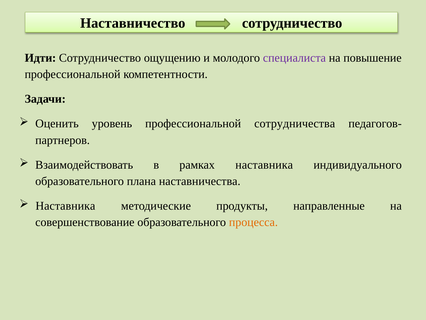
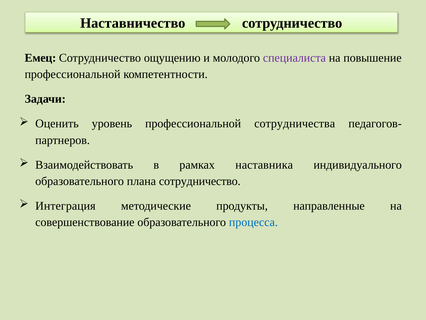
Идти: Идти -> Емец (40, 58)
плана наставничества: наставничества -> сотрудничество (200, 181)
Наставника: Наставника -> Интеграция (65, 206)
процесса colour: orange -> blue (253, 222)
